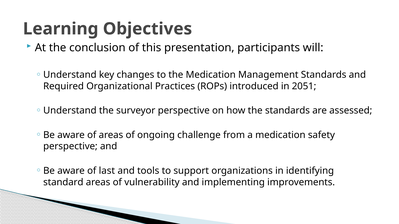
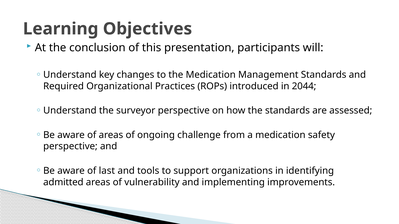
2051: 2051 -> 2044 (304, 86)
standard: standard -> admitted (63, 182)
